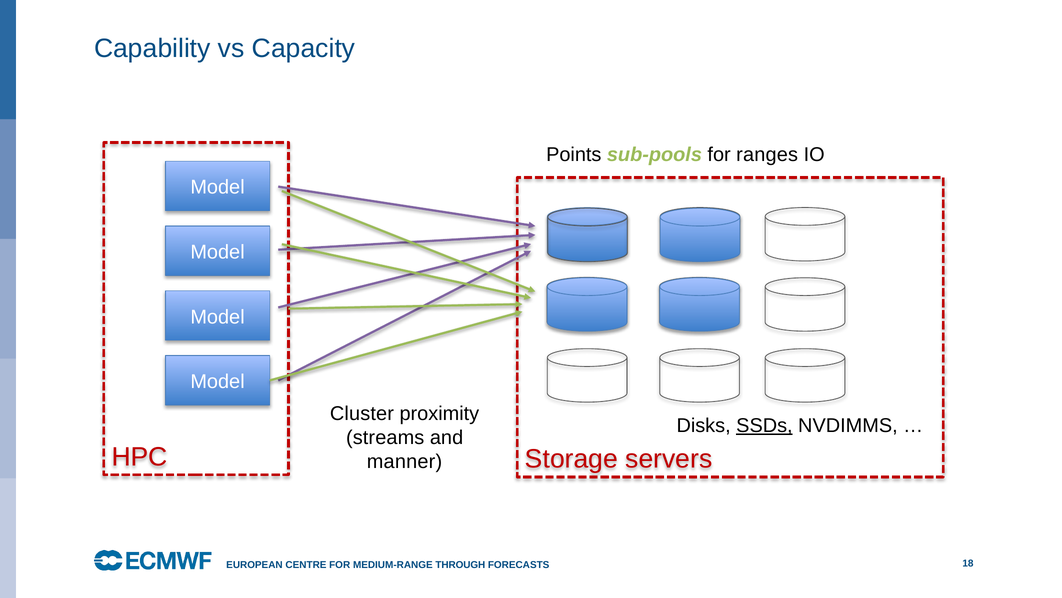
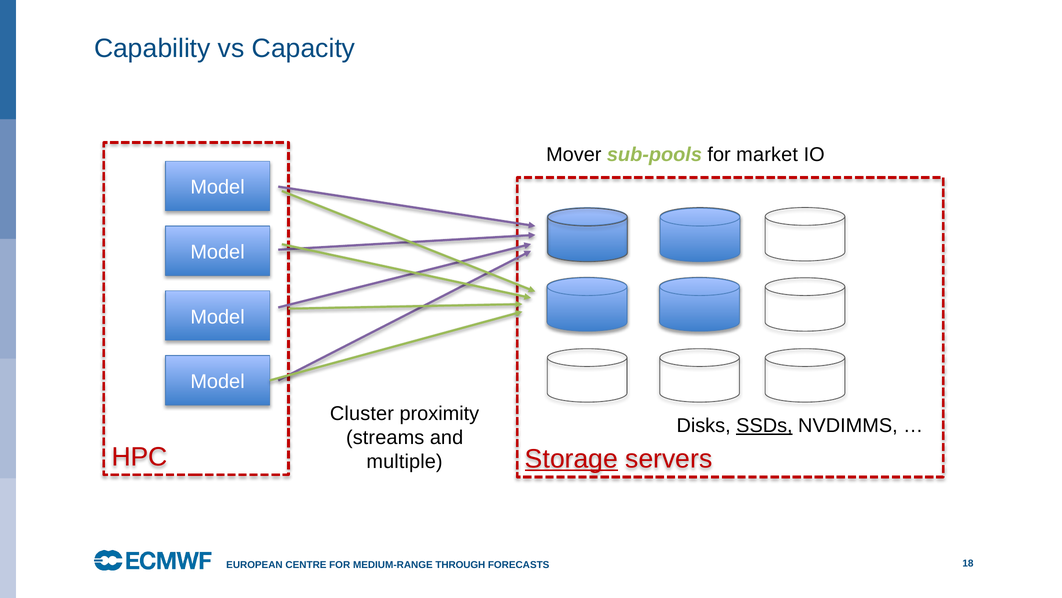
Points: Points -> Mover (574, 154)
ranges: ranges -> market (767, 154)
Storage underline: none -> present (571, 459)
manner: manner -> multiple (405, 461)
